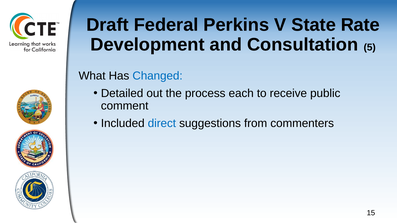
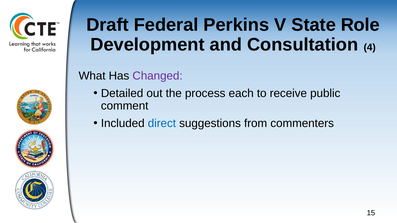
Rate: Rate -> Role (360, 25)
5: 5 -> 4 (370, 47)
Changed colour: blue -> purple (158, 76)
